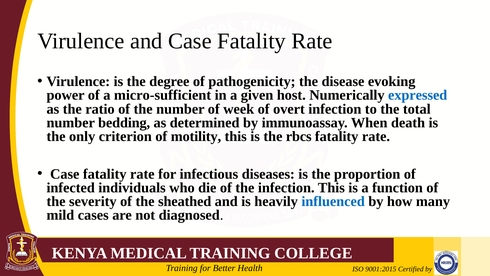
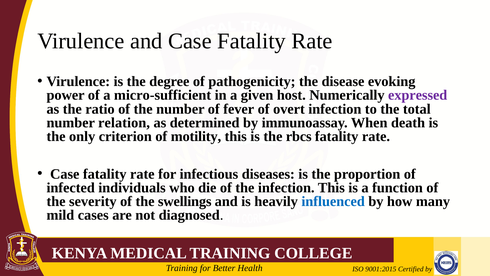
expressed colour: blue -> purple (418, 95)
week: week -> fever (239, 109)
bedding: bedding -> relation (124, 123)
sheathed: sheathed -> swellings (185, 201)
